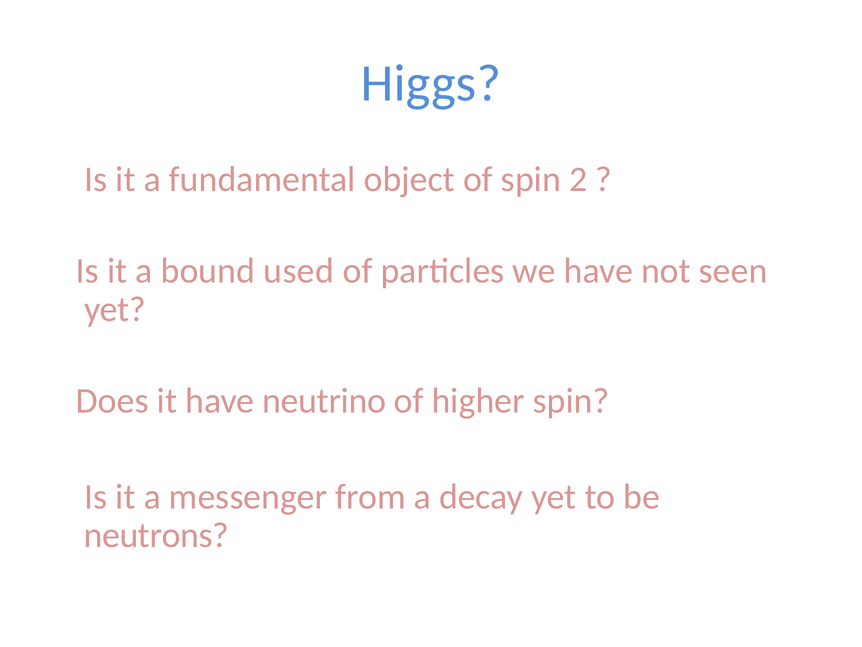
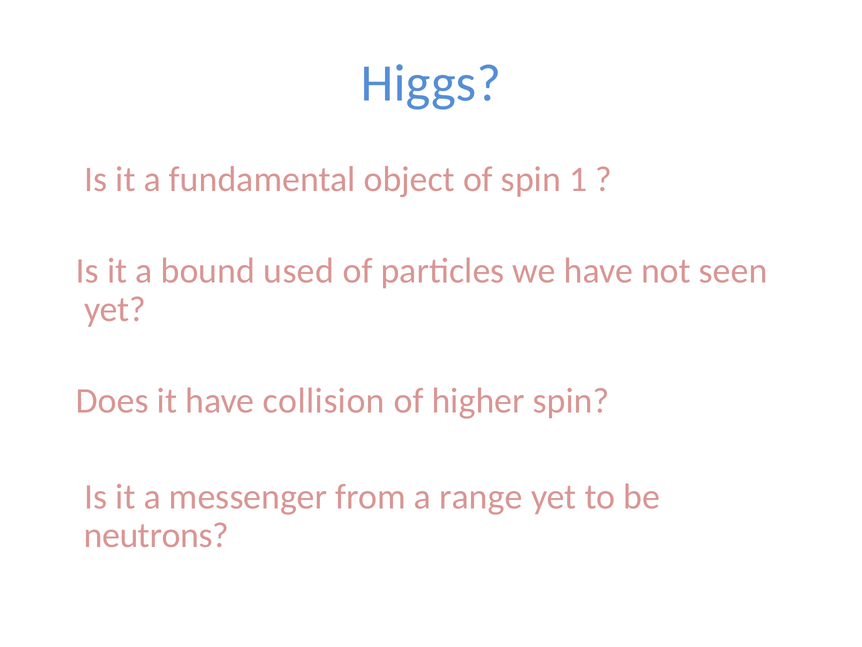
2: 2 -> 1 (578, 179)
neutrino: neutrino -> collision (324, 401)
decay: decay -> range (481, 496)
